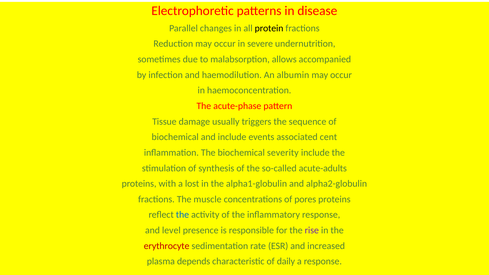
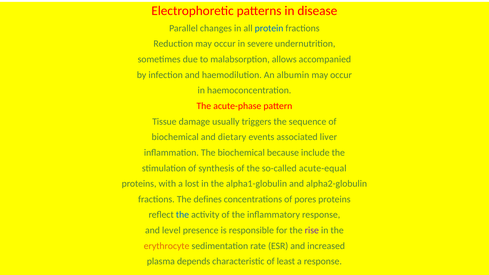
protein colour: black -> blue (269, 28)
and include: include -> dietary (232, 137)
cent: cent -> liver (328, 137)
severity: severity -> because (283, 153)
acute-adults: acute-adults -> acute-equal (323, 168)
muscle: muscle -> defines (208, 199)
erythrocyte colour: red -> orange (167, 246)
daily: daily -> least (286, 261)
